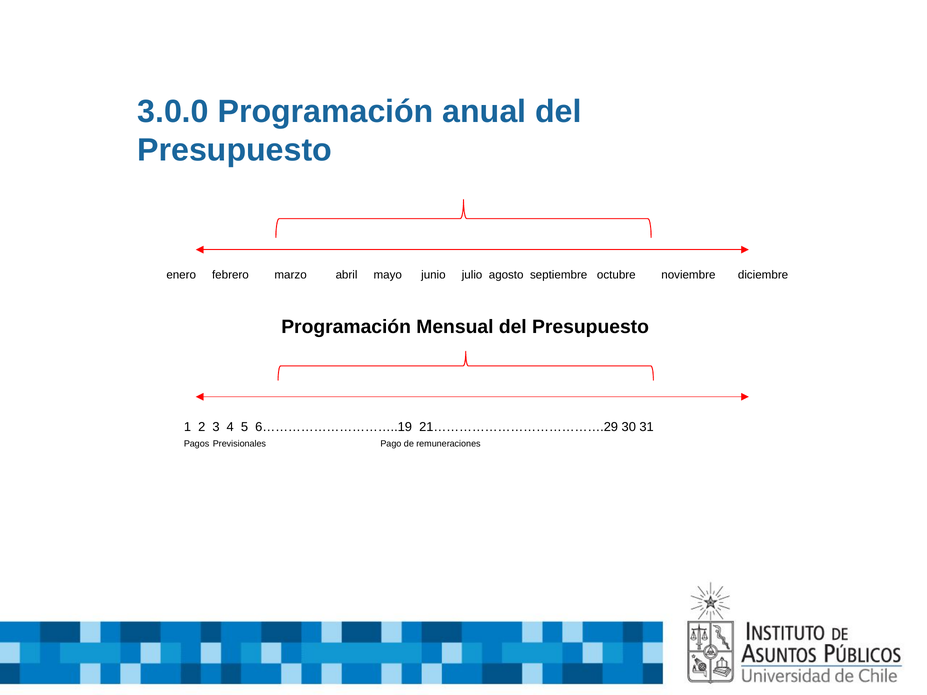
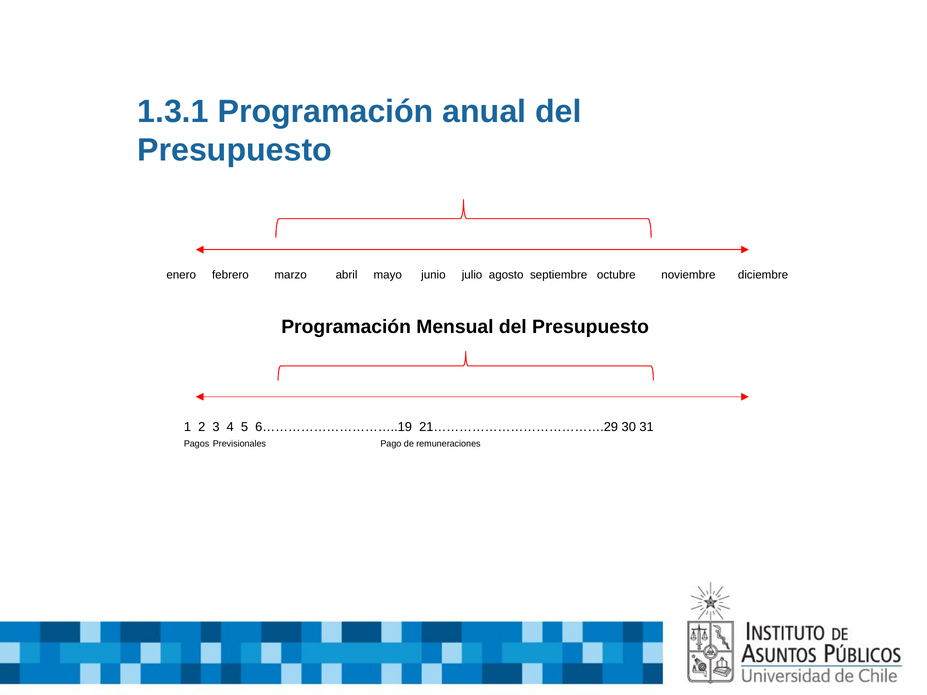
3.0.0: 3.0.0 -> 1.3.1 (173, 112)
